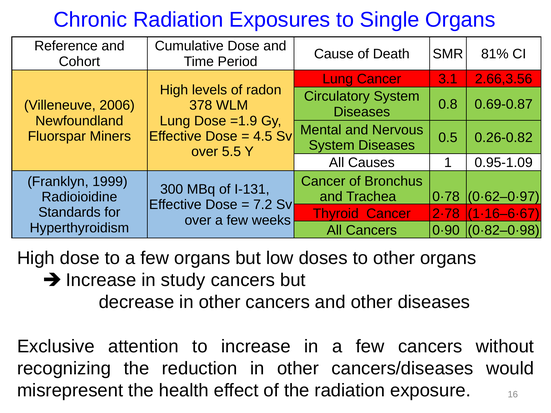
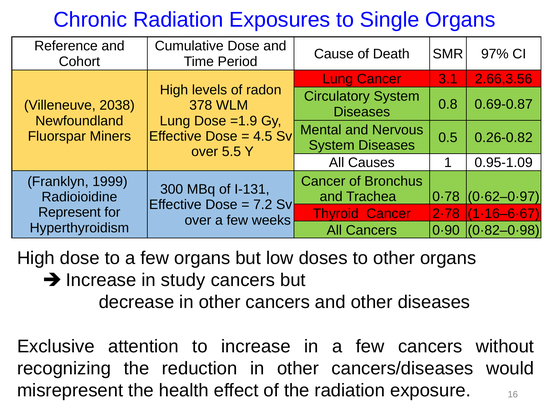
81%: 81% -> 97% (495, 54)
2006: 2006 -> 2038 (117, 105)
Standards: Standards -> Represent (70, 213)
